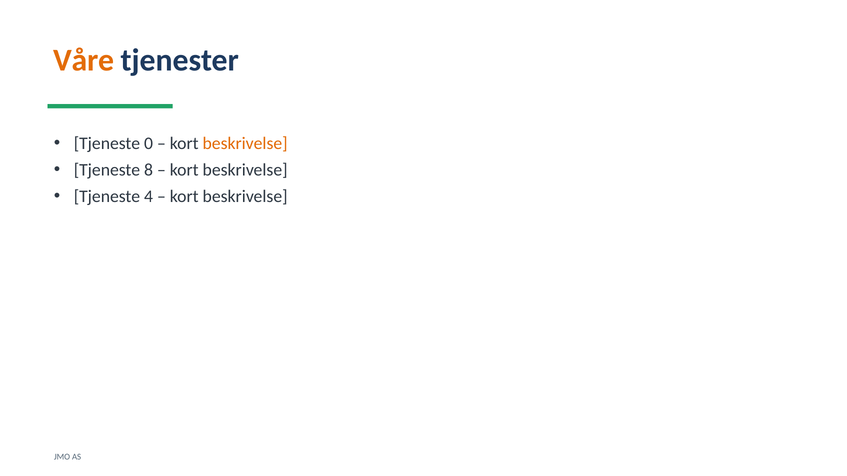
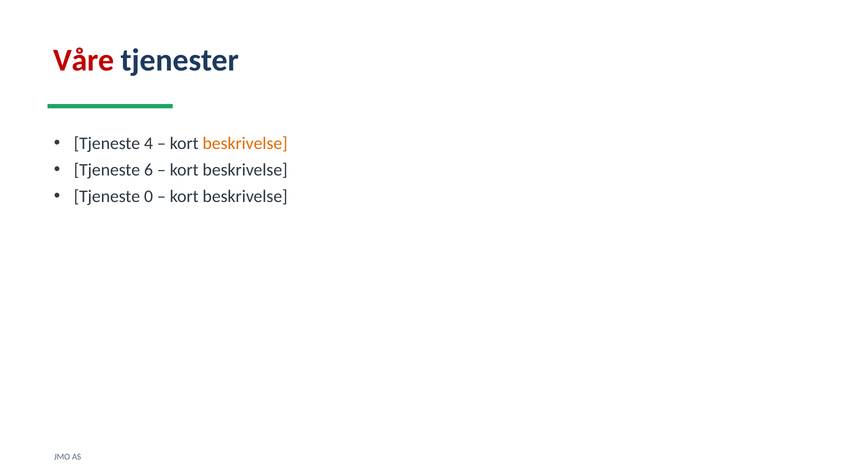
Våre colour: orange -> red (84, 60)
0: 0 -> 4 (148, 143)
8: 8 -> 6 (148, 170)
4: 4 -> 0 (148, 196)
